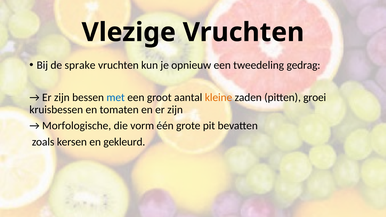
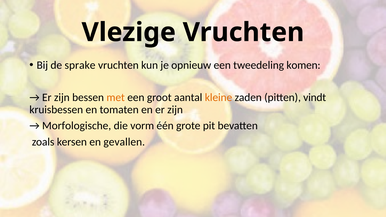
gedrag: gedrag -> komen (303, 65)
met colour: blue -> orange (116, 98)
groei: groei -> vindt (315, 98)
gekleurd: gekleurd -> gevallen (124, 142)
